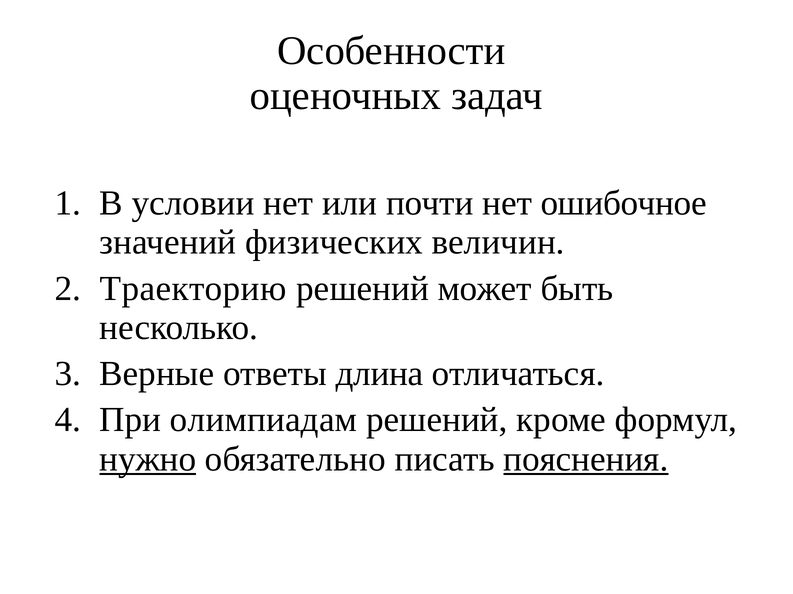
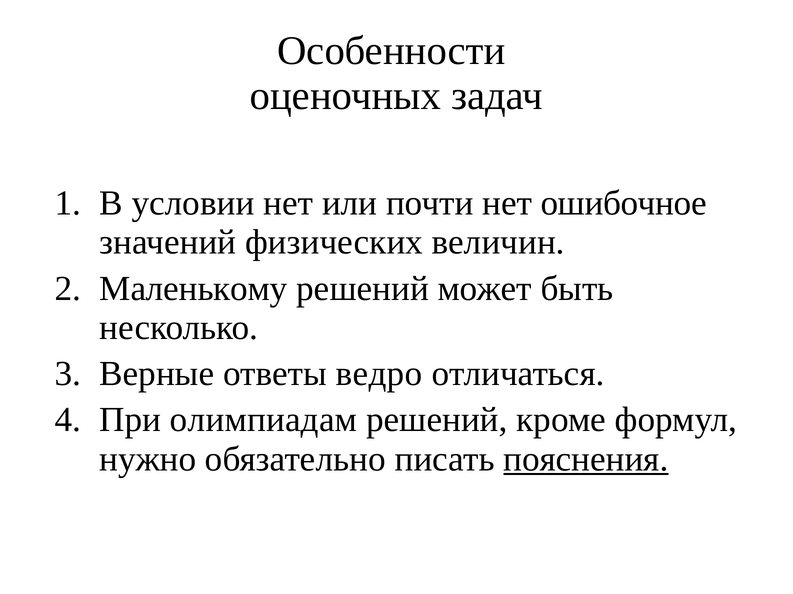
Траекторию: Траекторию -> Маленькому (193, 289)
длина: длина -> ведро (379, 374)
нужно underline: present -> none (148, 460)
